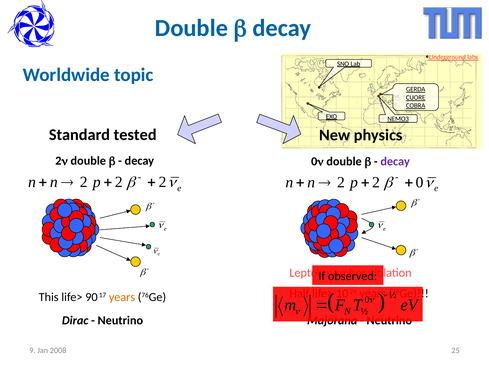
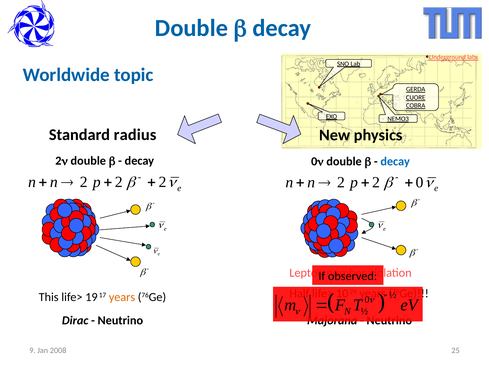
tested: tested -> radius (135, 135)
decay colour: purple -> blue (395, 161)
90: 90 -> 19 (91, 297)
